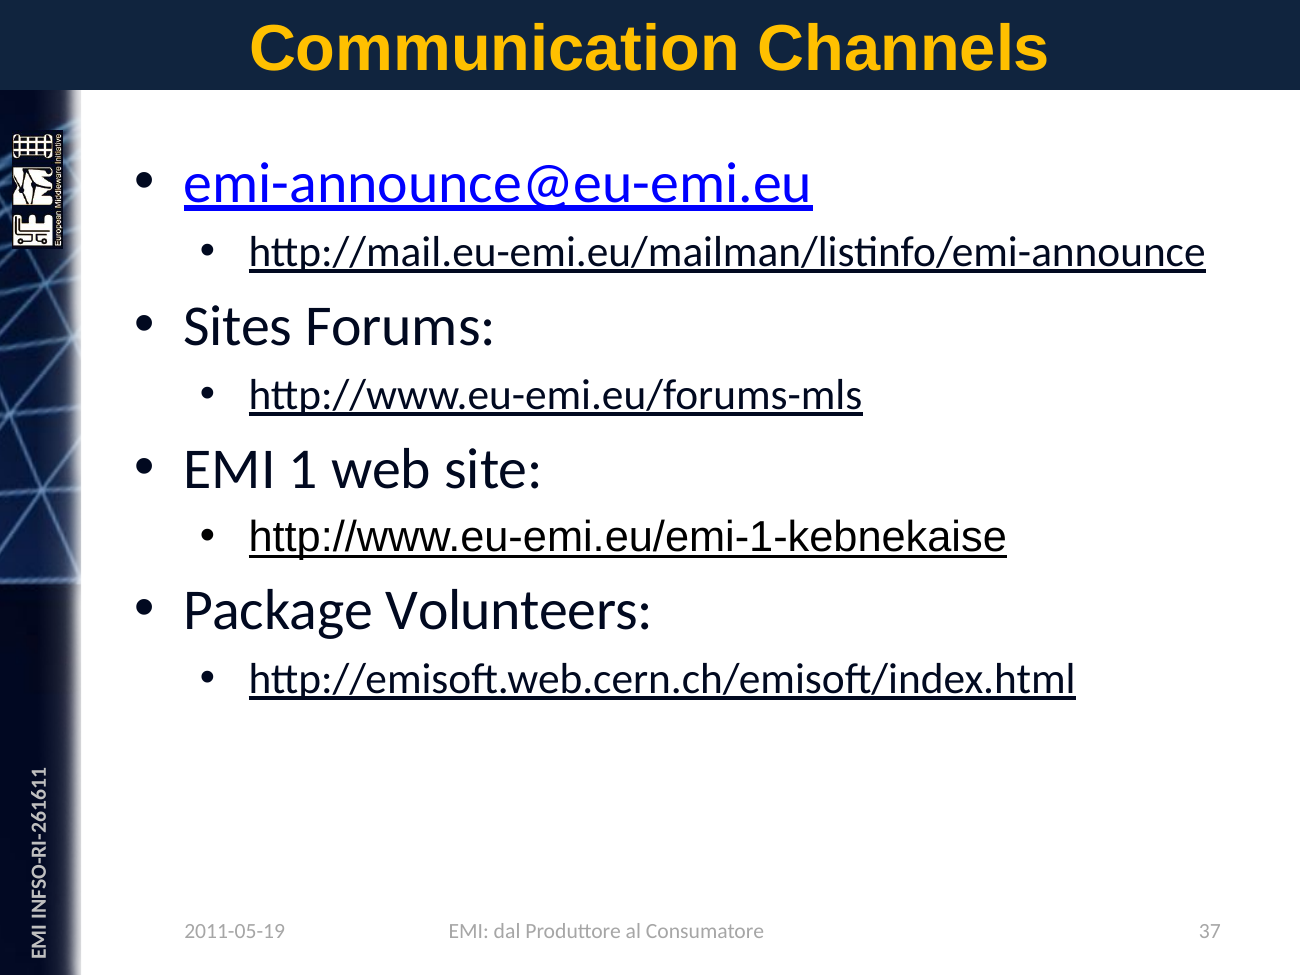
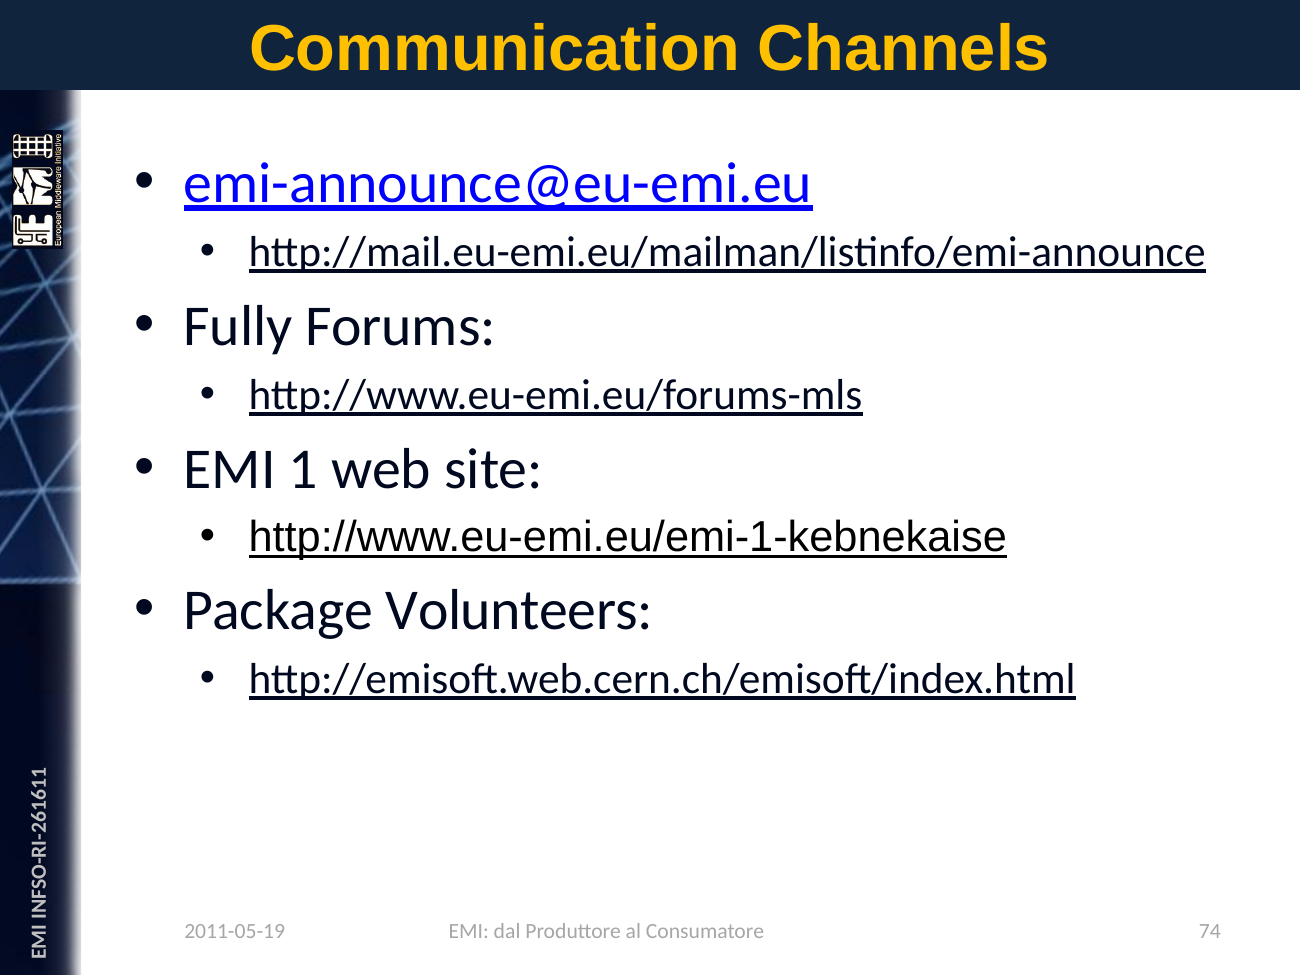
Sites: Sites -> Fully (238, 327)
37: 37 -> 74 (1210, 931)
